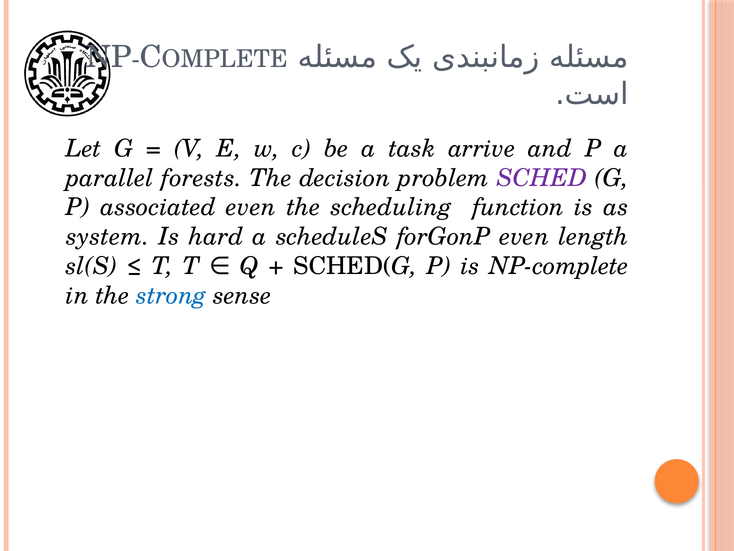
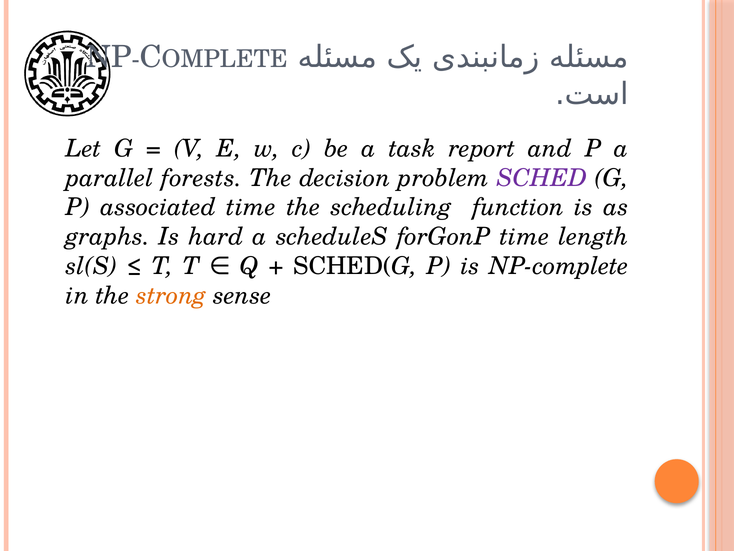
arrive: arrive -> report (482, 148)
associated even: even -> time (251, 207)
system: system -> graphs (108, 237)
forGonP even: even -> time (525, 237)
strong colour: blue -> orange (171, 295)
